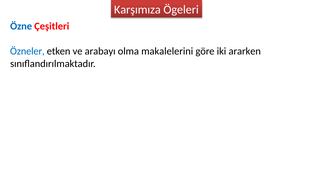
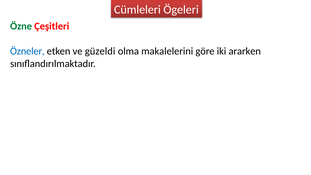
Karşımıza: Karşımıza -> Cümleleri (137, 10)
Özne colour: blue -> green (21, 26)
arabayı: arabayı -> güzeldi (100, 51)
